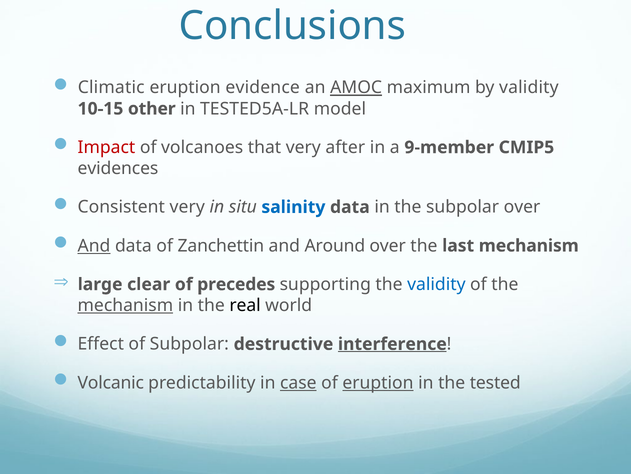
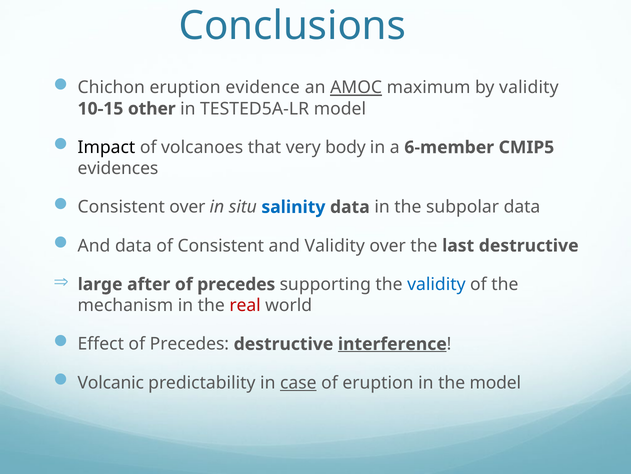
Climatic: Climatic -> Chichon (111, 88)
Impact colour: red -> black (106, 147)
after: after -> body (345, 147)
9-member: 9-member -> 6-member (449, 147)
Consistent very: very -> over (187, 207)
subpolar over: over -> data (522, 207)
And underline: present -> none (94, 245)
of Zanchettin: Zanchettin -> Consistent (221, 245)
and Around: Around -> Validity (335, 245)
last mechanism: mechanism -> destructive (529, 245)
clear: clear -> after (149, 284)
mechanism underline: present -> none (125, 305)
real colour: black -> red (245, 305)
Effect of Subpolar: Subpolar -> Precedes (189, 344)
eruption underline: present -> none (378, 382)
the tested: tested -> model (495, 382)
